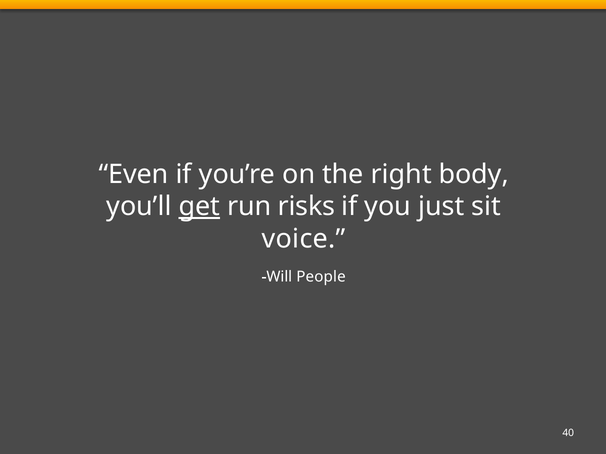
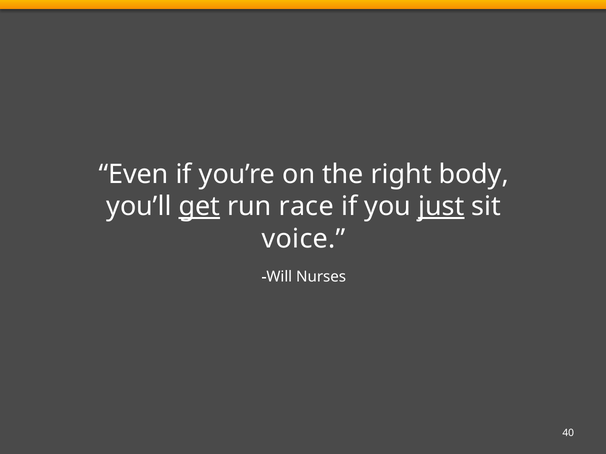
risks: risks -> race (306, 207)
just underline: none -> present (441, 207)
People: People -> Nurses (321, 277)
